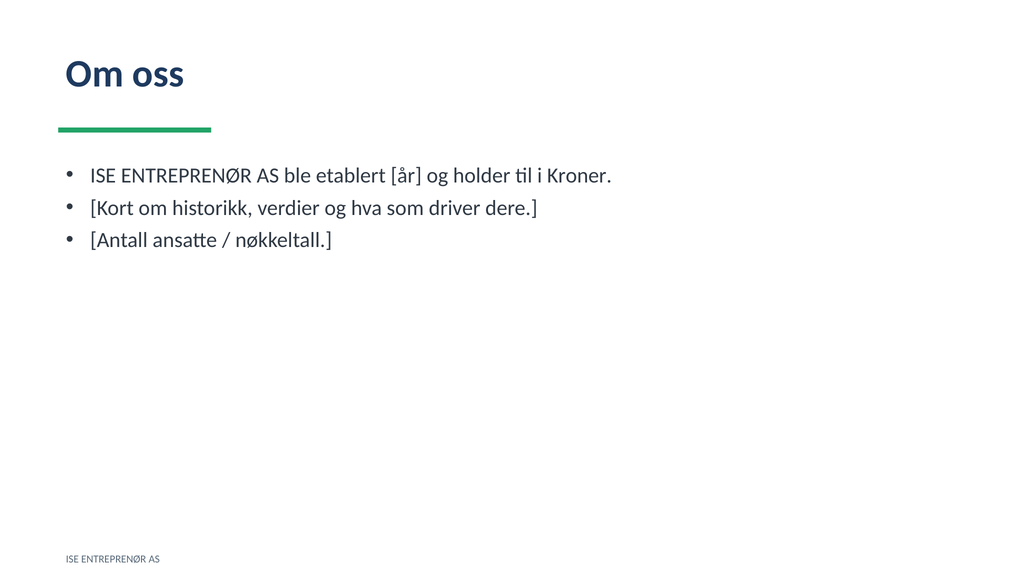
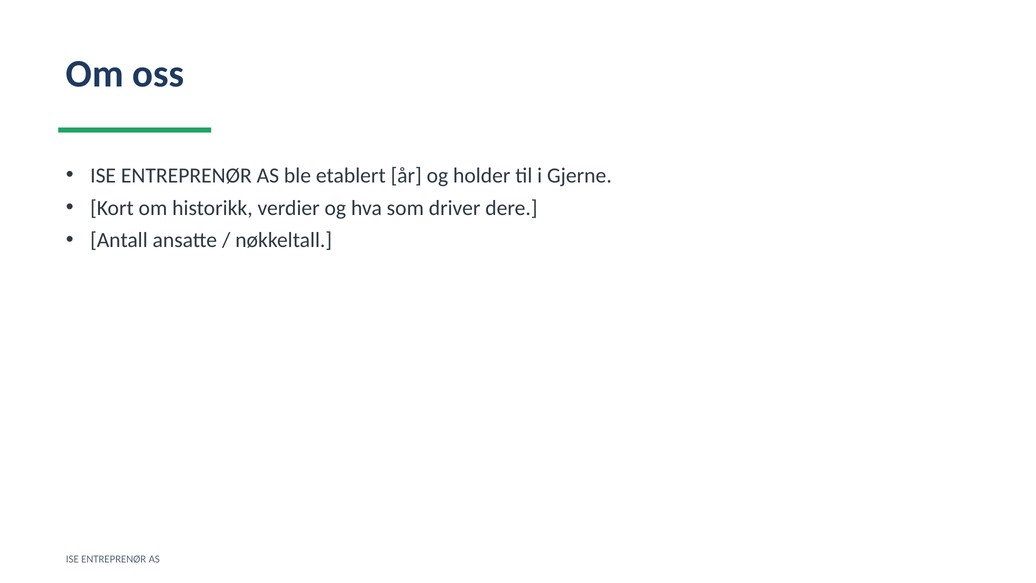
Kroner: Kroner -> Gjerne (579, 175)
